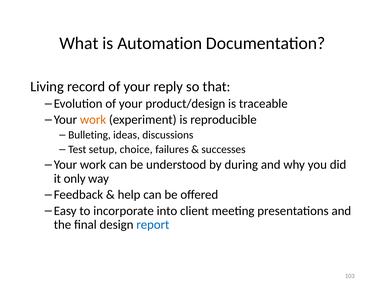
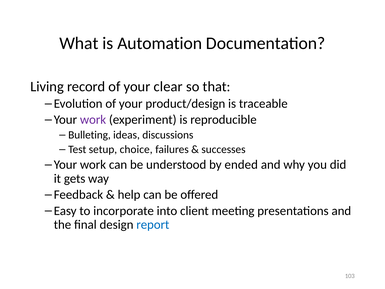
reply: reply -> clear (168, 87)
work colour: orange -> purple (93, 120)
during: during -> ended (241, 165)
only: only -> gets (75, 178)
